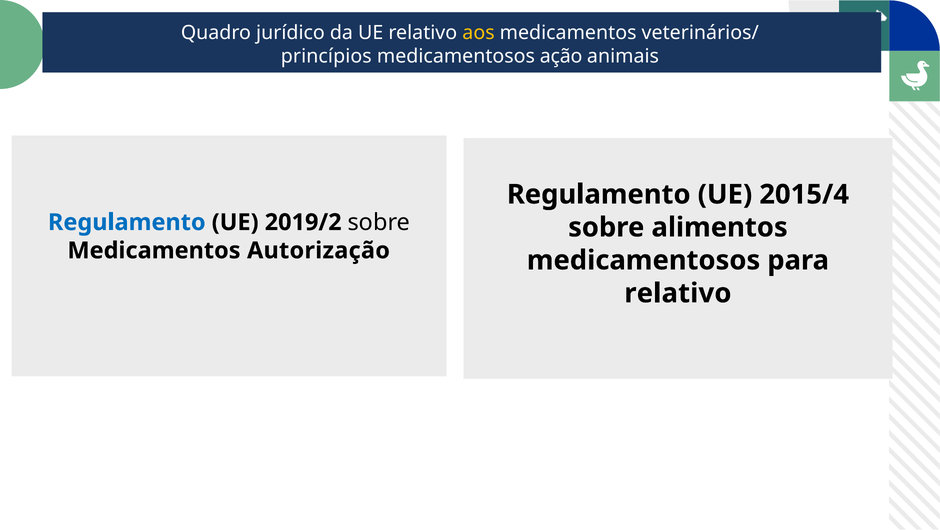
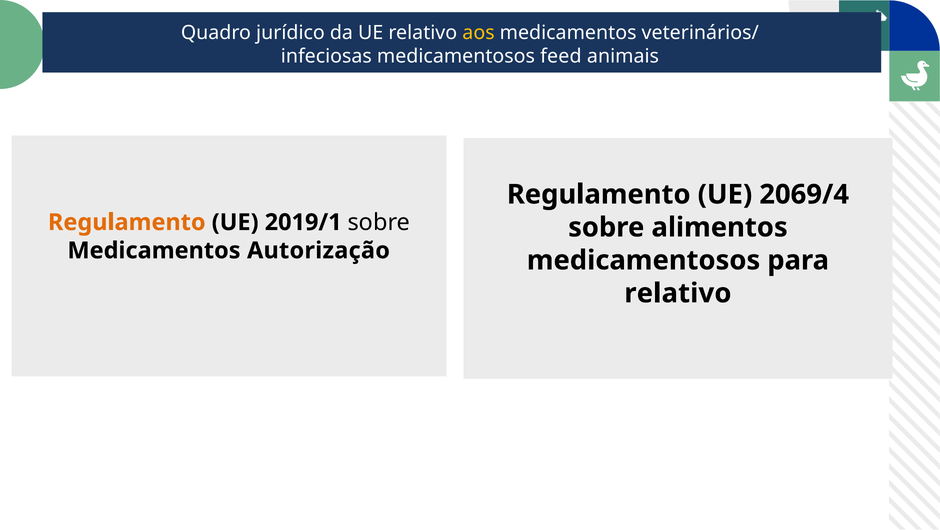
princípios: princípios -> infeciosas (326, 56)
ação: ação -> feed (561, 56)
2015/4: 2015/4 -> 2069/4 (804, 194)
Regulamento colour: blue -> orange (127, 222)
2019/2: 2019/2 -> 2019/1 (303, 222)
